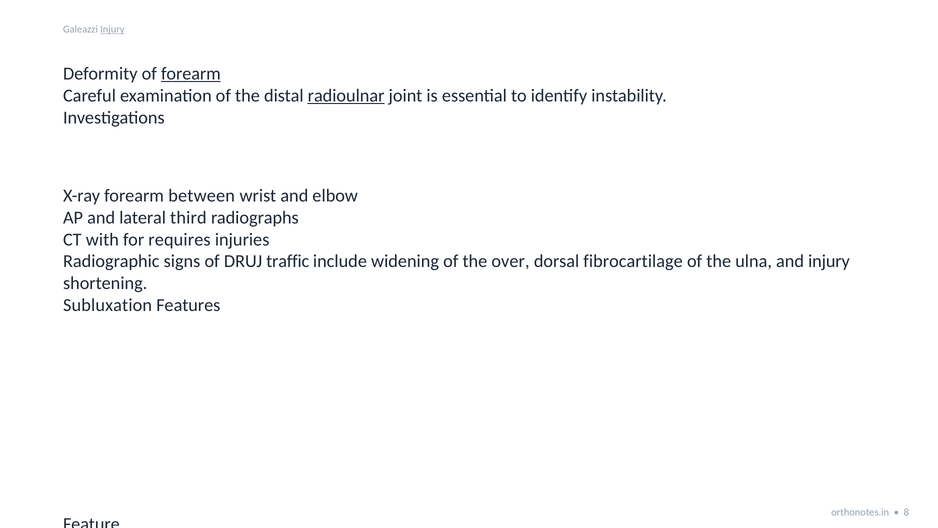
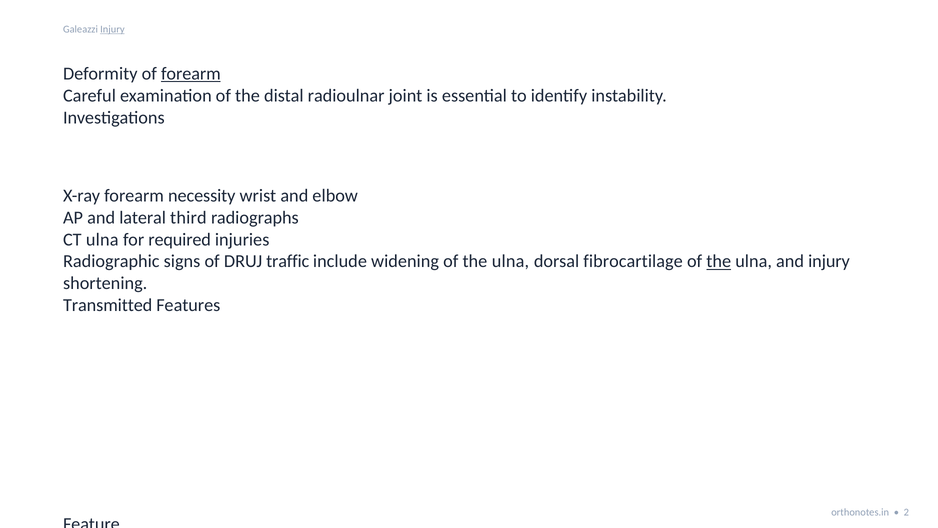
radioulnar underline: present -> none (346, 95)
between: between -> necessity (202, 196)
CT with: with -> ulna (102, 239)
requires: requires -> required (180, 239)
widening of the over: over -> ulna (510, 261)
the underline: none -> present (719, 261)
Subluxation: Subluxation -> Transmitted (108, 305)
8: 8 -> 2 (906, 512)
